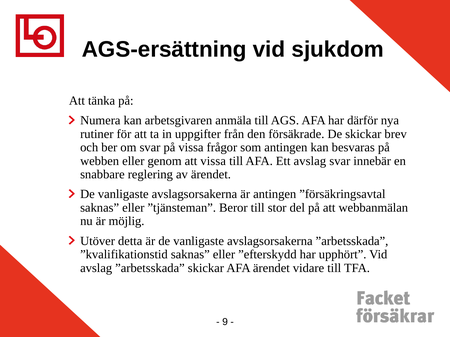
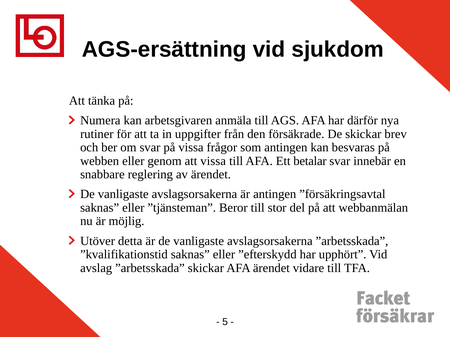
Ett avslag: avslag -> betalar (310, 161)
9: 9 -> 5 (225, 322)
